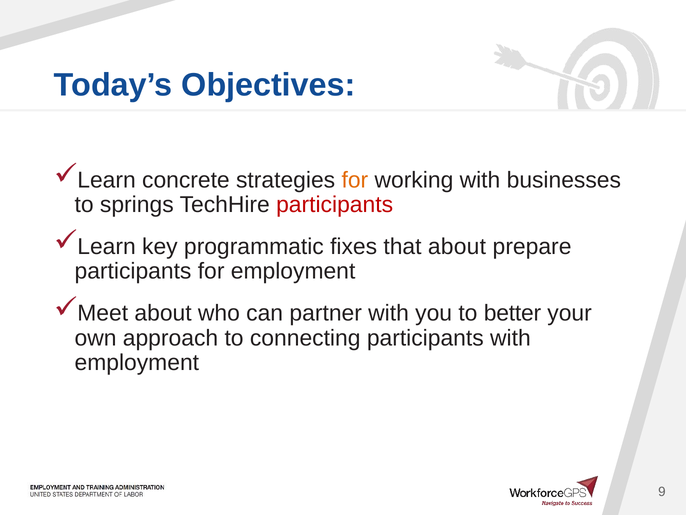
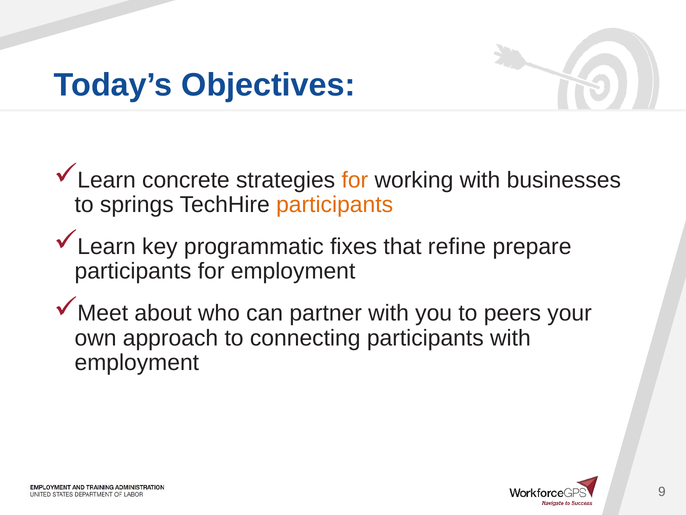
participants colour: red -> orange (335, 205)
that about: about -> refine (457, 246)
better: better -> peers (512, 313)
